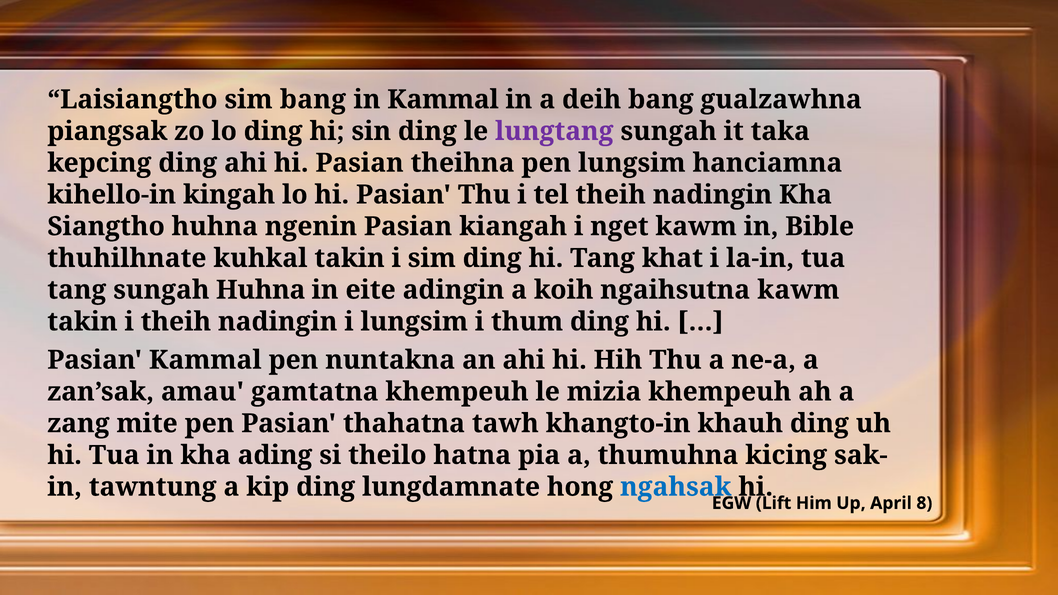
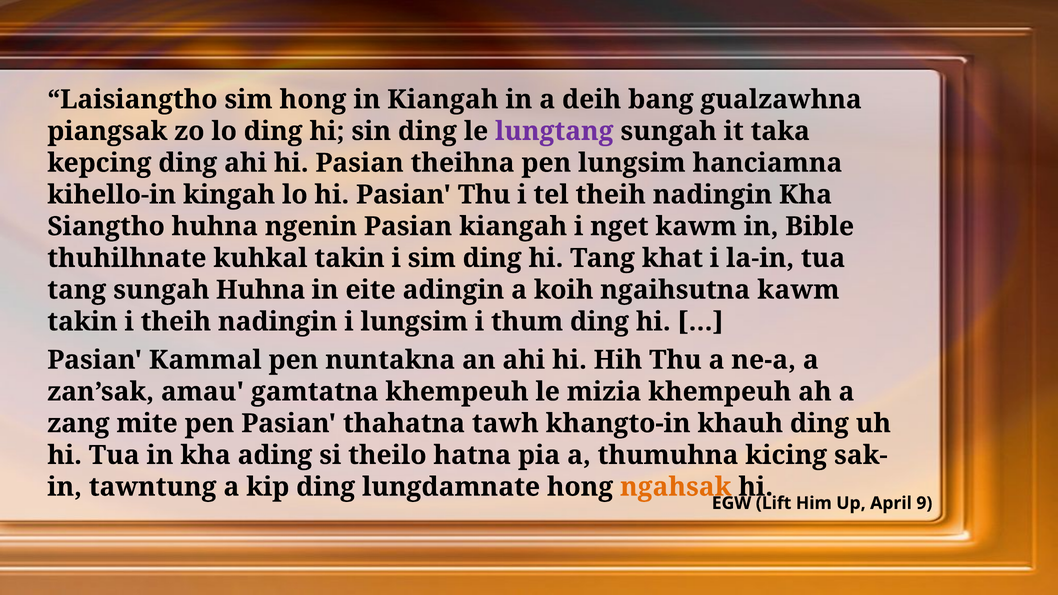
sim bang: bang -> hong (313, 100)
in Kammal: Kammal -> Kiangah (443, 100)
ngahsak colour: blue -> orange (676, 487)
8: 8 -> 9 (924, 503)
